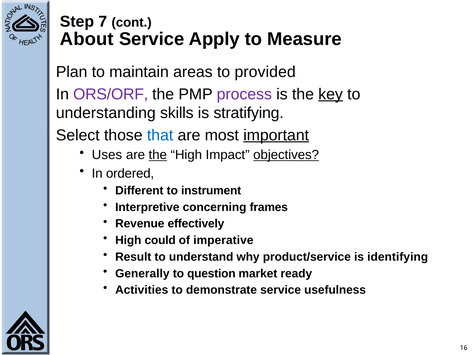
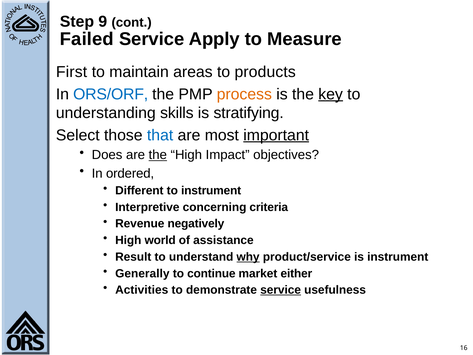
7: 7 -> 9 (103, 22)
About: About -> Failed (87, 39)
Plan: Plan -> First (72, 72)
provided: provided -> products (265, 72)
ORS/ORF colour: purple -> blue (111, 94)
process colour: purple -> orange (244, 94)
Uses: Uses -> Does (107, 155)
objectives underline: present -> none (286, 155)
frames: frames -> criteria (269, 207)
effectively: effectively -> negatively (196, 224)
could: could -> world (160, 240)
imperative: imperative -> assistance (223, 240)
why underline: none -> present (248, 257)
is identifying: identifying -> instrument (398, 257)
question: question -> continue (211, 273)
ready: ready -> either (296, 273)
service underline: none -> present (281, 290)
